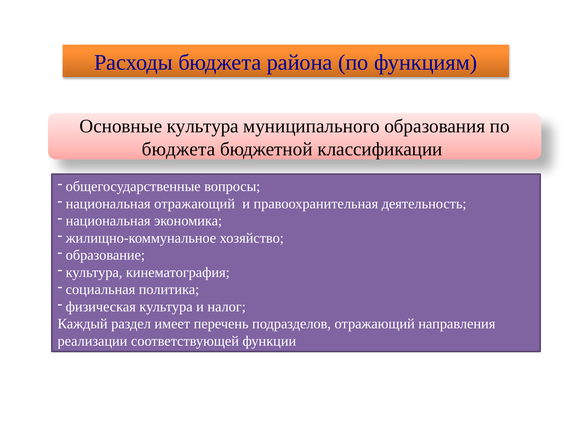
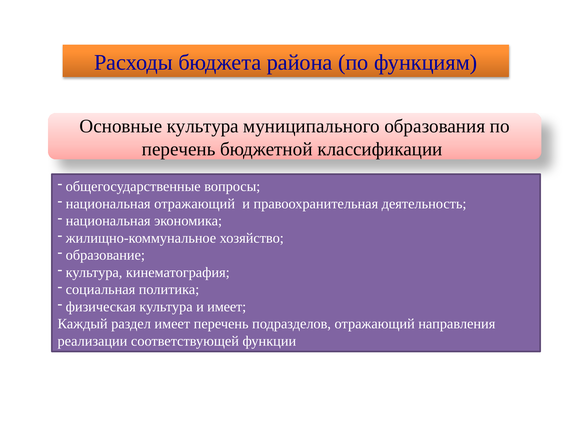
бюджета: бюджета -> перечень (179, 149)
и налог: налог -> имеет (227, 307)
